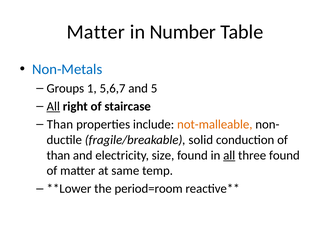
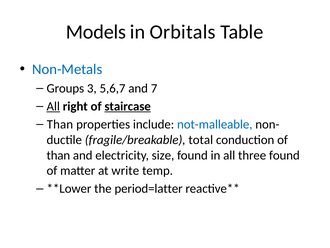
Matter: Matter -> Models (96, 32)
Number: Number -> Orbitals (183, 32)
1: 1 -> 3 (92, 88)
5: 5 -> 7 (154, 88)
staircase underline: none -> present (128, 106)
not-malleable colour: orange -> blue (215, 124)
solid: solid -> total (201, 140)
all underline: present -> none (229, 155)
same: same -> write (125, 170)
period=room: period=room -> period=latter (149, 188)
